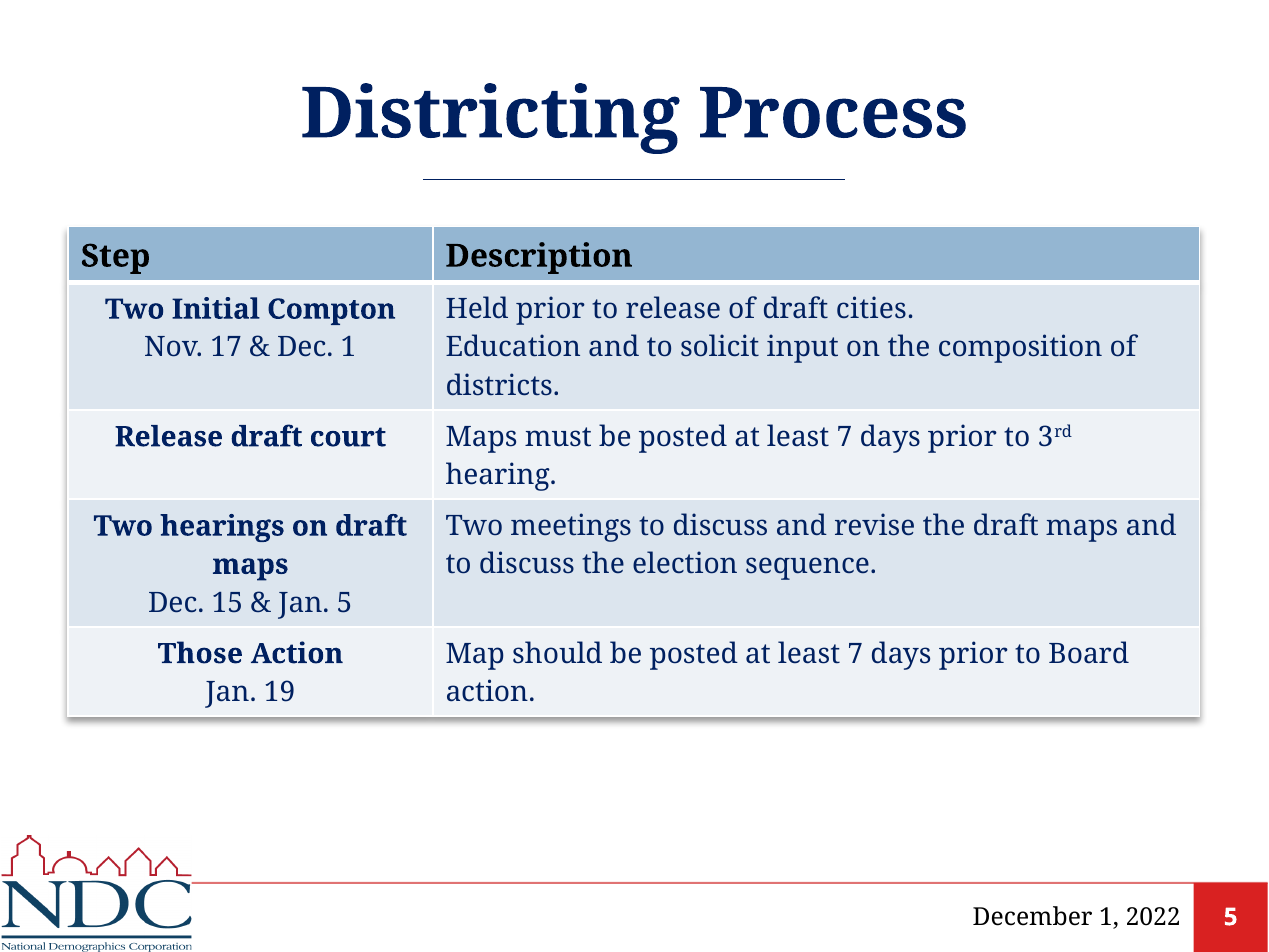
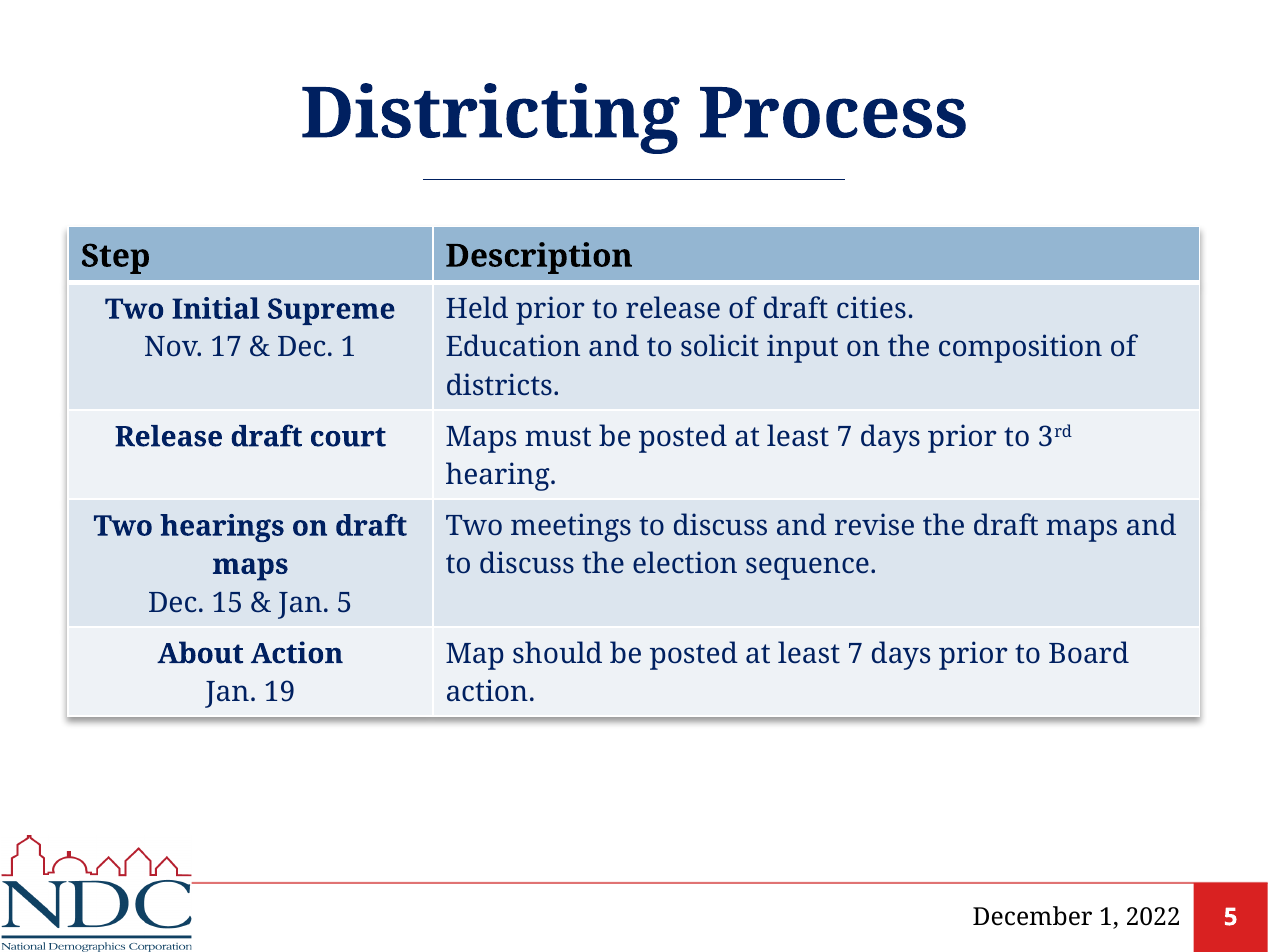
Compton: Compton -> Supreme (331, 309)
Those: Those -> About (201, 654)
